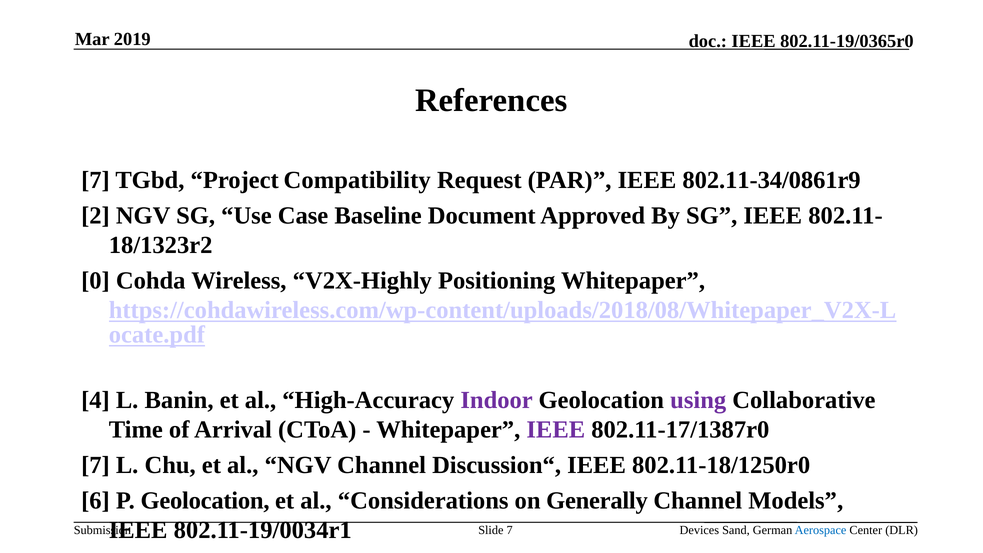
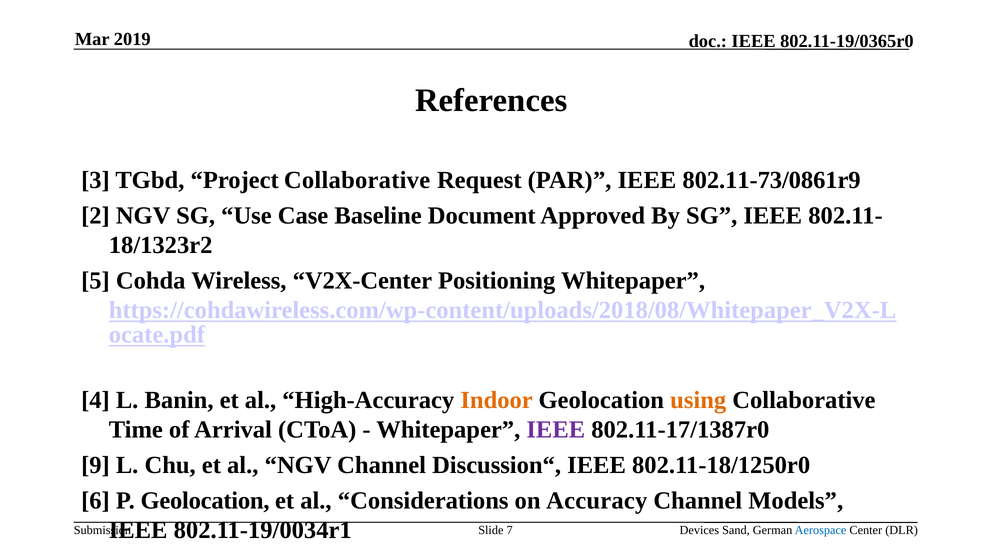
7: 7 -> 3 (95, 180)
Project Compatibility: Compatibility -> Collaborative (357, 180)
802.11-34/0861r9: 802.11-34/0861r9 -> 802.11-73/0861r9 (772, 180)
0: 0 -> 5 (95, 281)
V2X-Highly: V2X-Highly -> V2X-Center (362, 281)
Indoor colour: purple -> orange (497, 400)
using colour: purple -> orange (698, 400)
7: 7 -> 9 (95, 465)
Generally: Generally -> Accuracy (597, 501)
